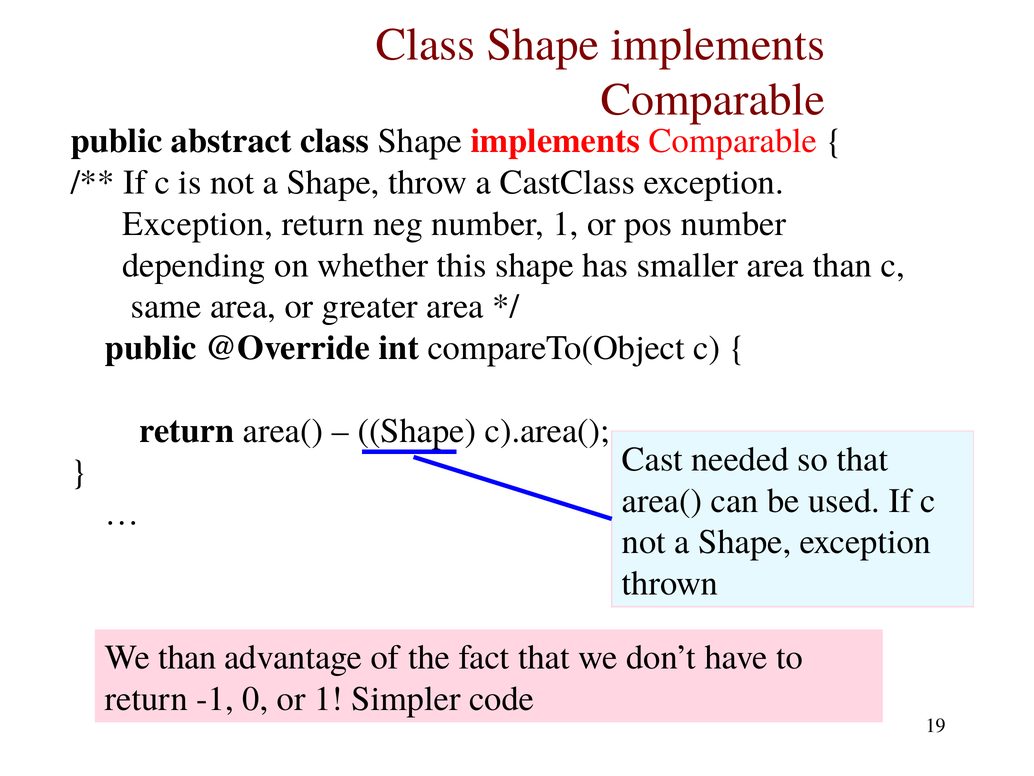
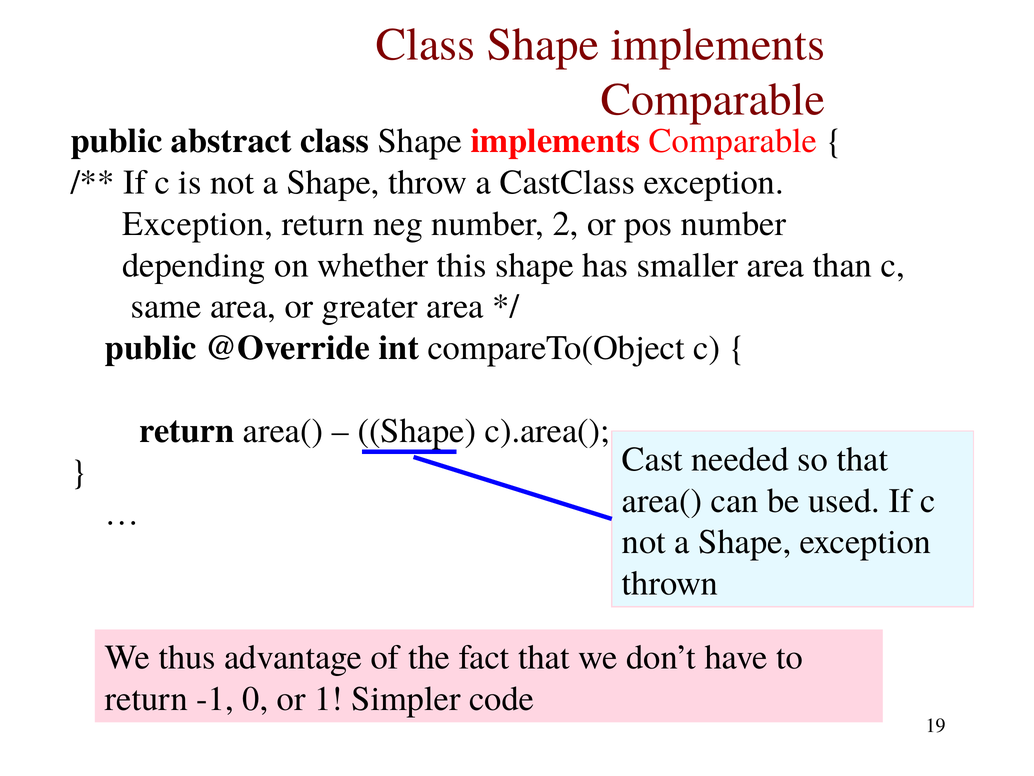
number 1: 1 -> 2 (566, 224)
We than: than -> thus (187, 657)
